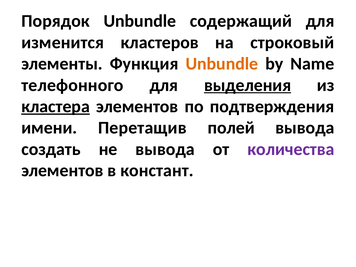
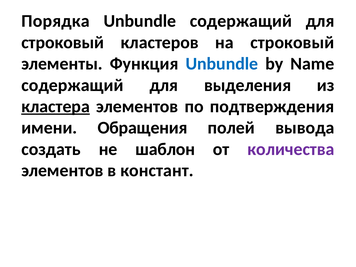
Порядок: Порядок -> Порядка (56, 21)
изменится: изменится -> строковый (63, 42)
Unbundle colour: orange -> blue (222, 64)
телефонного: телефонного -> содержащий (72, 85)
выделения underline: present -> none (248, 85)
Перетащив: Перетащив -> Обращения (142, 128)
не вывода: вывода -> шаблон (165, 149)
